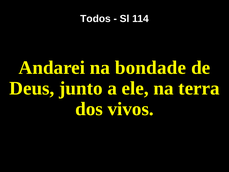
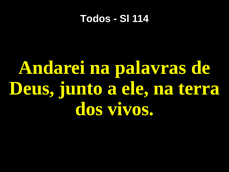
bondade: bondade -> palavras (151, 68)
